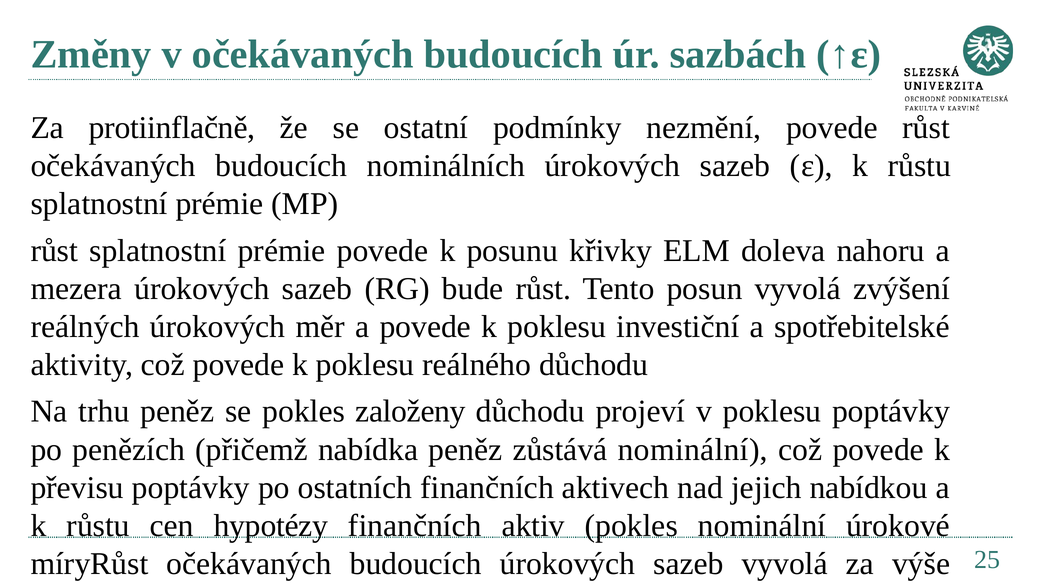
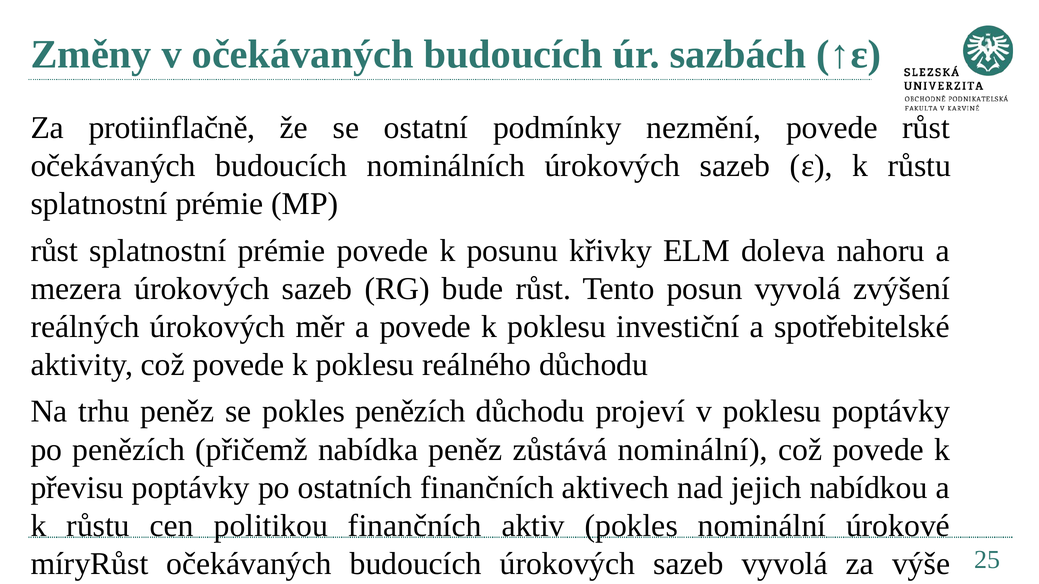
pokles založeny: založeny -> penězích (411, 412)
hypotézy: hypotézy -> politikou (271, 526)
